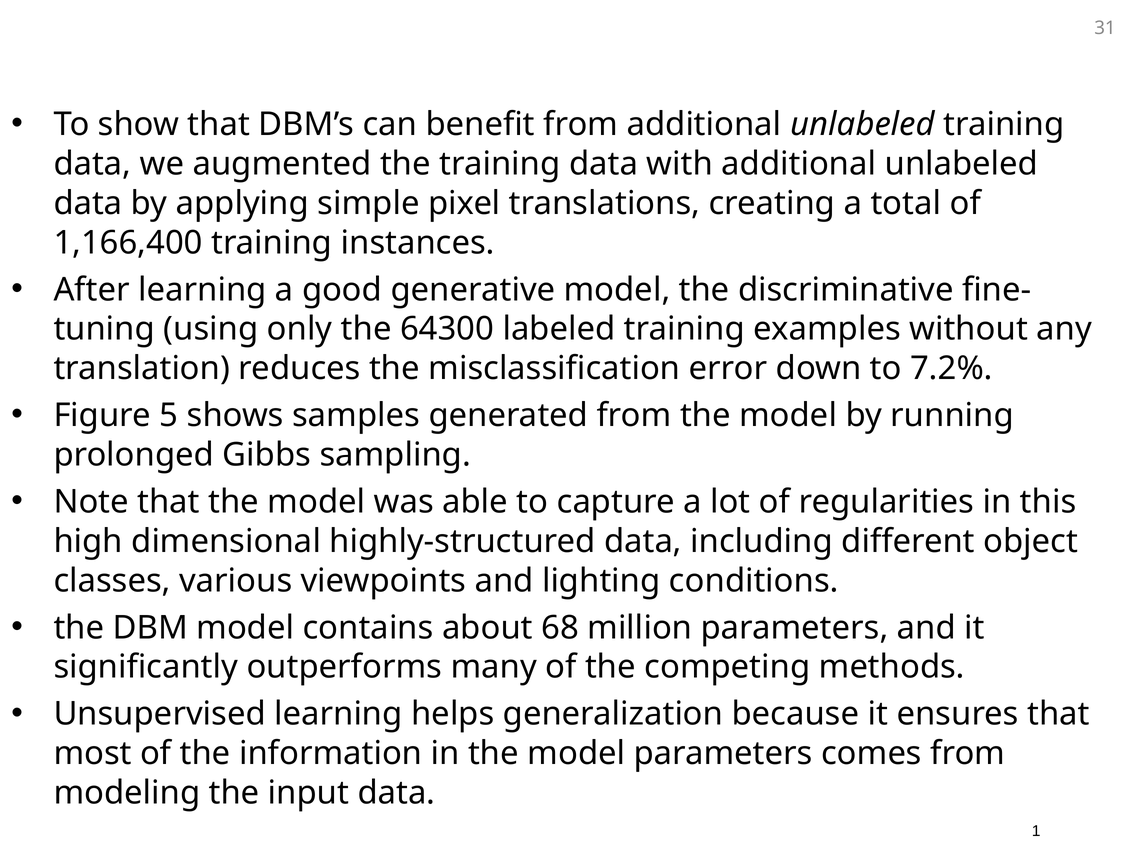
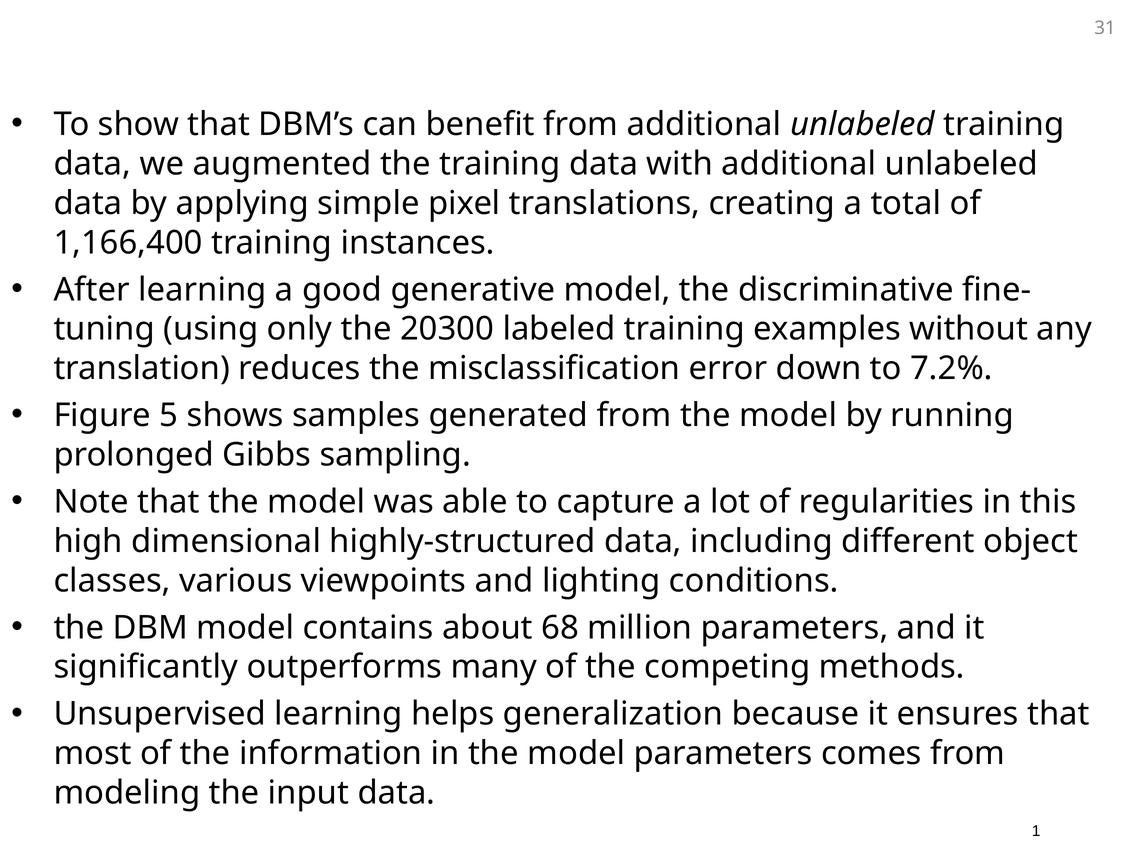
64300: 64300 -> 20300 (447, 329)
